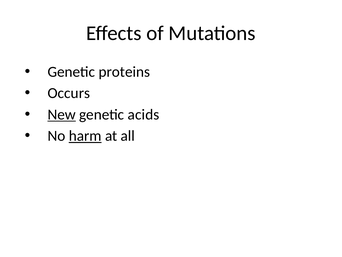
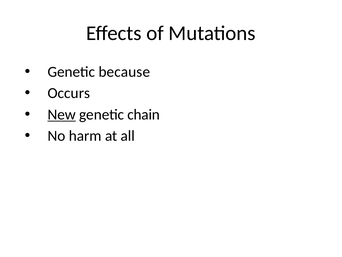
proteins: proteins -> because (124, 72)
acids: acids -> chain (144, 114)
harm underline: present -> none (85, 136)
